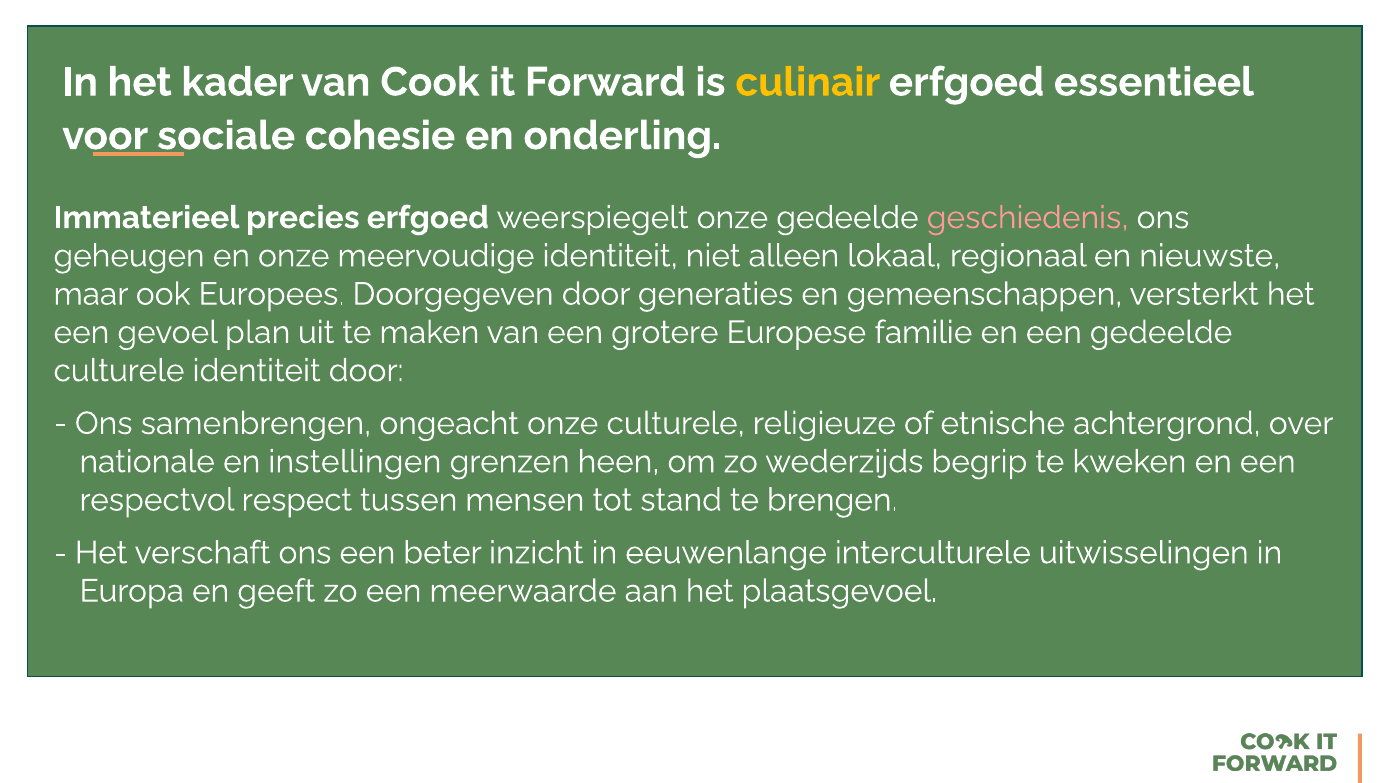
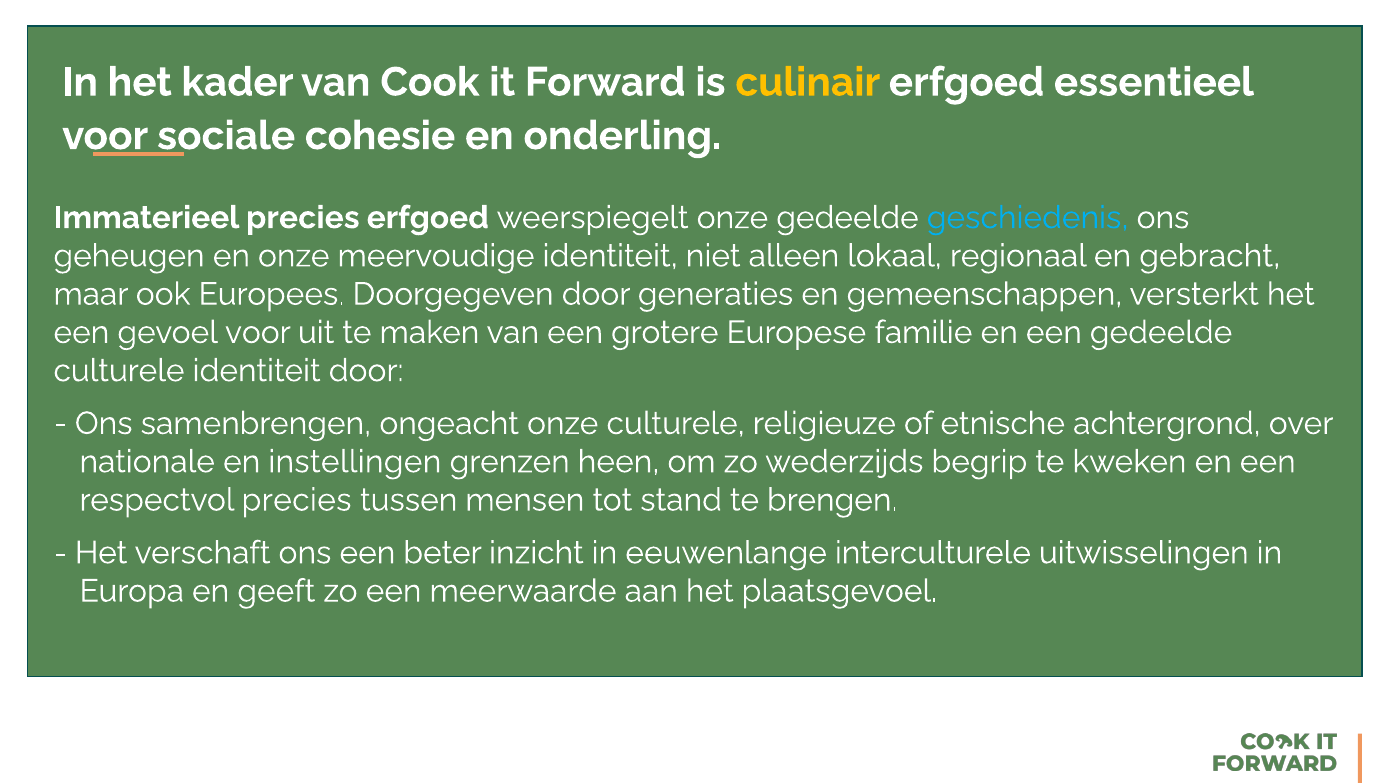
geschiedenis colour: pink -> light blue (1028, 217)
nieuwste: nieuwste -> gebracht (1210, 256)
gevoel plan: plan -> voor (258, 332)
respectvol respect: respect -> precies (297, 500)
